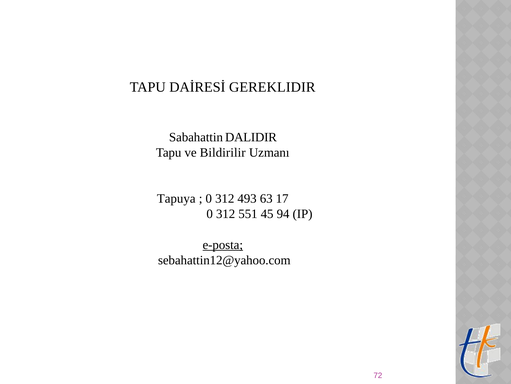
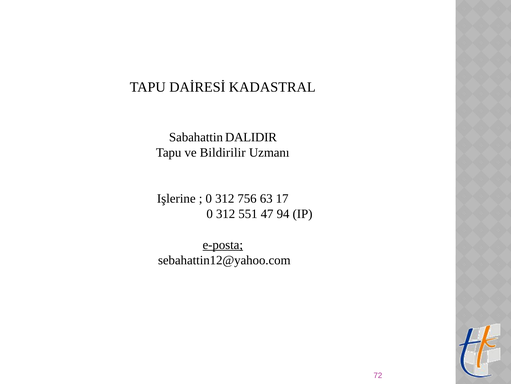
GEREKLIDIR: GEREKLIDIR -> KADASTRAL (272, 87)
Tapuya: Tapuya -> Işlerine (176, 198)
493: 493 -> 756 (247, 198)
45: 45 -> 47 (267, 214)
